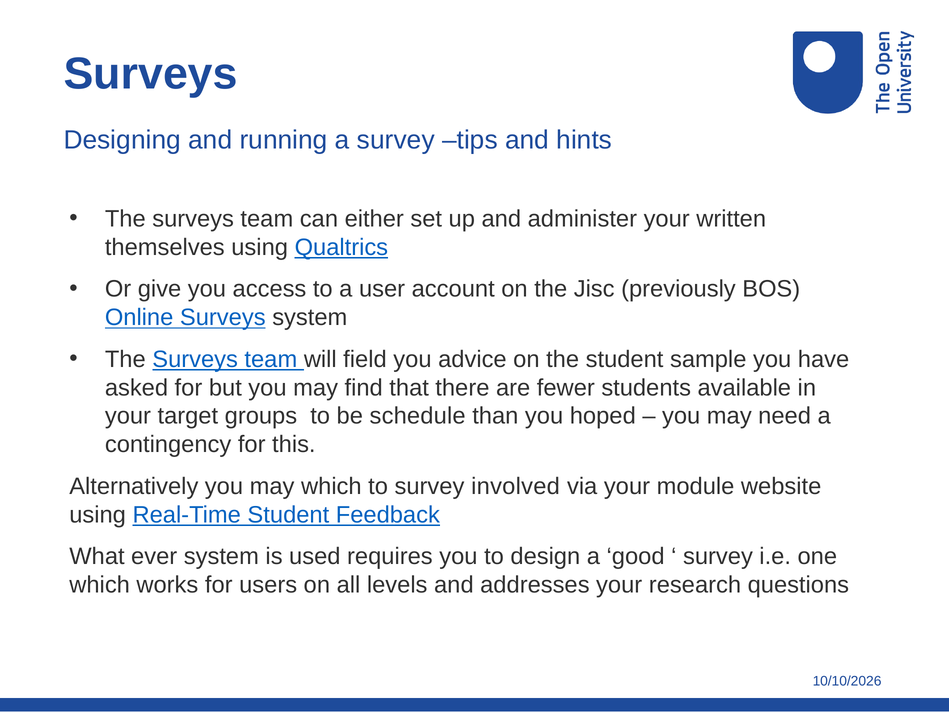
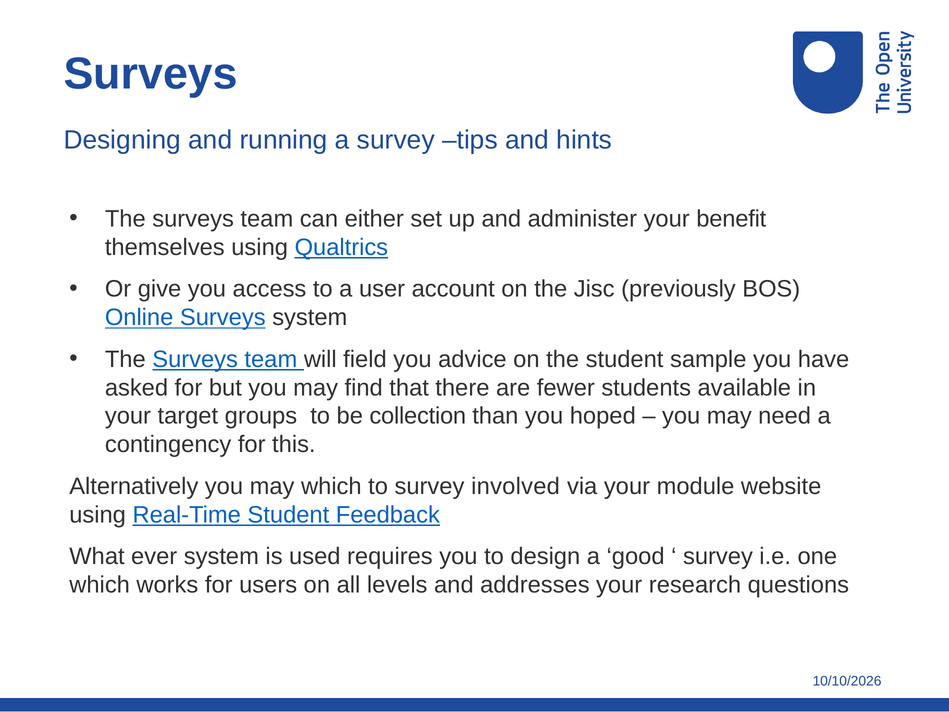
written: written -> benefit (731, 219)
schedule: schedule -> collection (418, 416)
